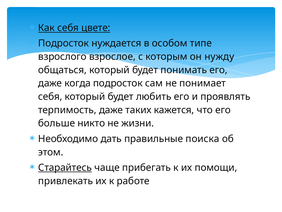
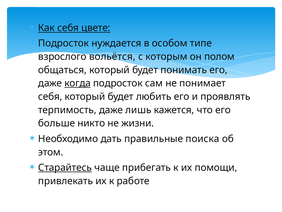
взрослое: взрослое -> вольётся (112, 57)
нужду: нужду -> полом (219, 57)
когда underline: none -> present (78, 83)
таких: таких -> лишь (138, 110)
